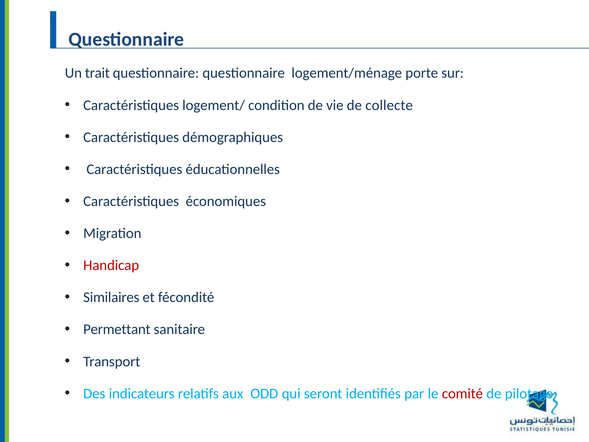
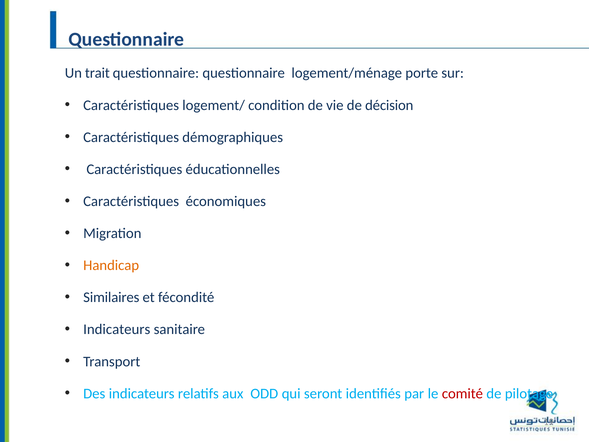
collecte: collecte -> décision (389, 105)
Handicap colour: red -> orange (111, 265)
Permettant: Permettant -> Indicateurs (117, 329)
